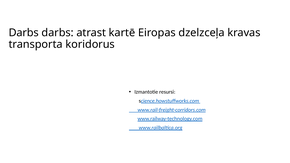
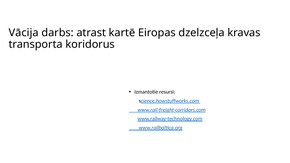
Darbs: Darbs -> Vācija (24, 33)
